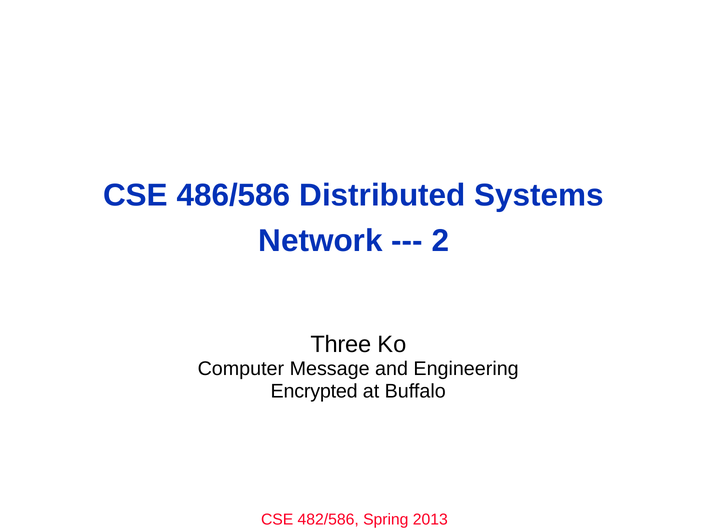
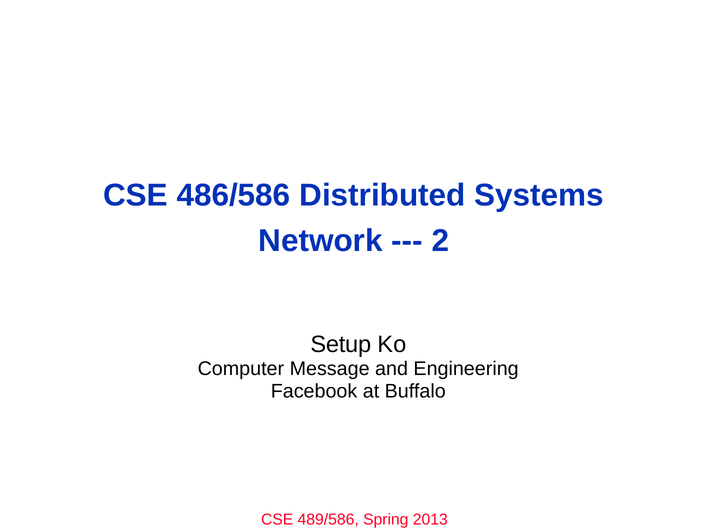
Three: Three -> Setup (341, 344)
Encrypted: Encrypted -> Facebook (314, 391)
482/586: 482/586 -> 489/586 (328, 520)
